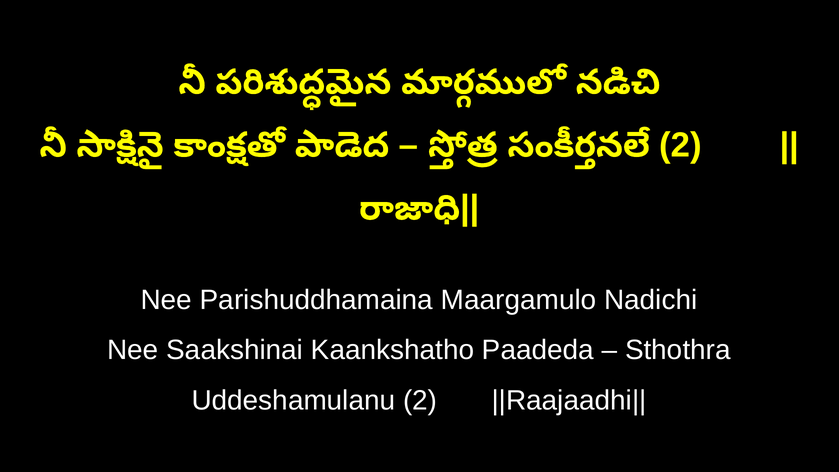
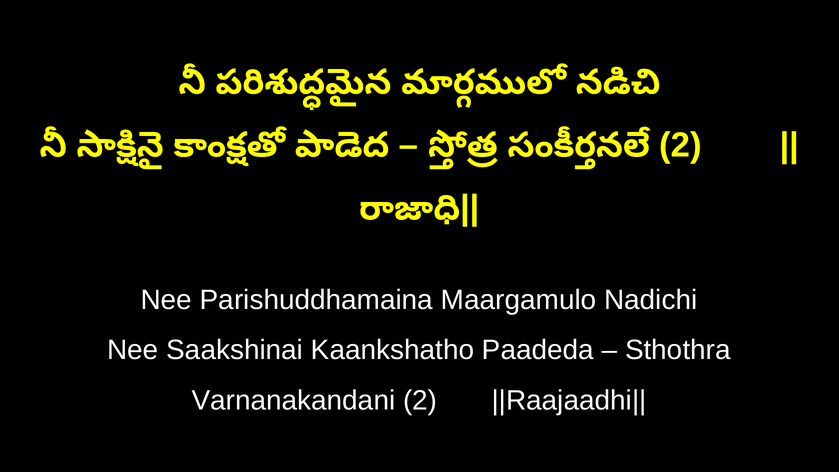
Uddeshamulanu: Uddeshamulanu -> Varnanakandani (293, 400)
